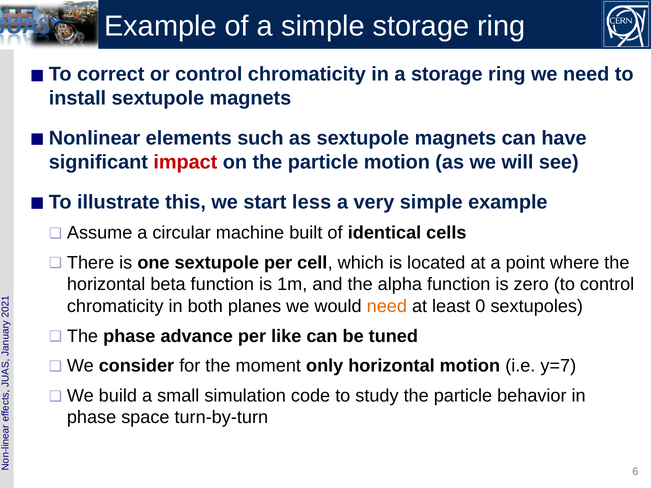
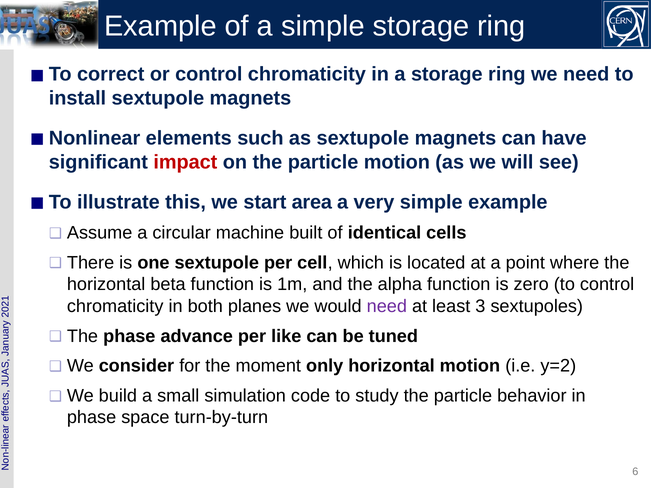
less: less -> area (312, 202)
need colour: orange -> purple (387, 306)
least 0: 0 -> 3 (480, 306)
y=7: y=7 -> y=2 (558, 366)
